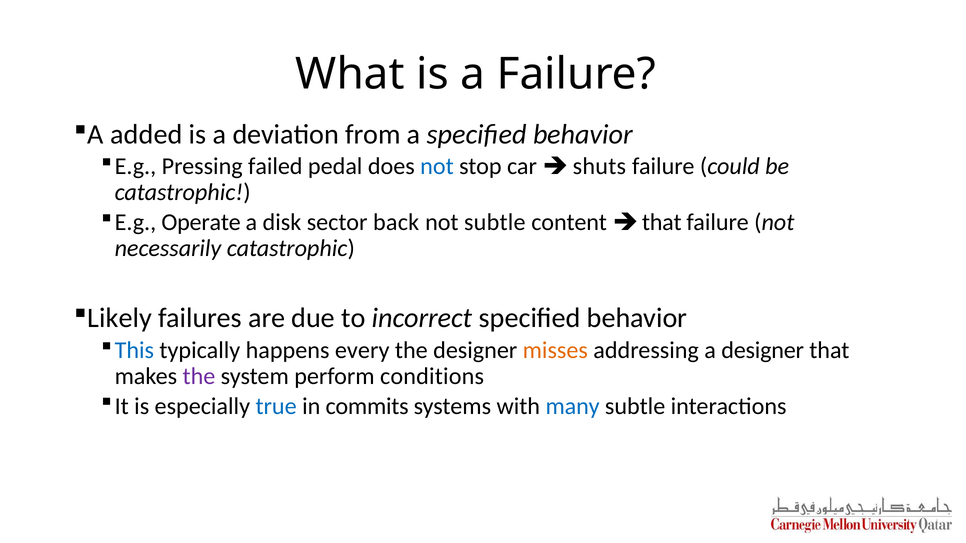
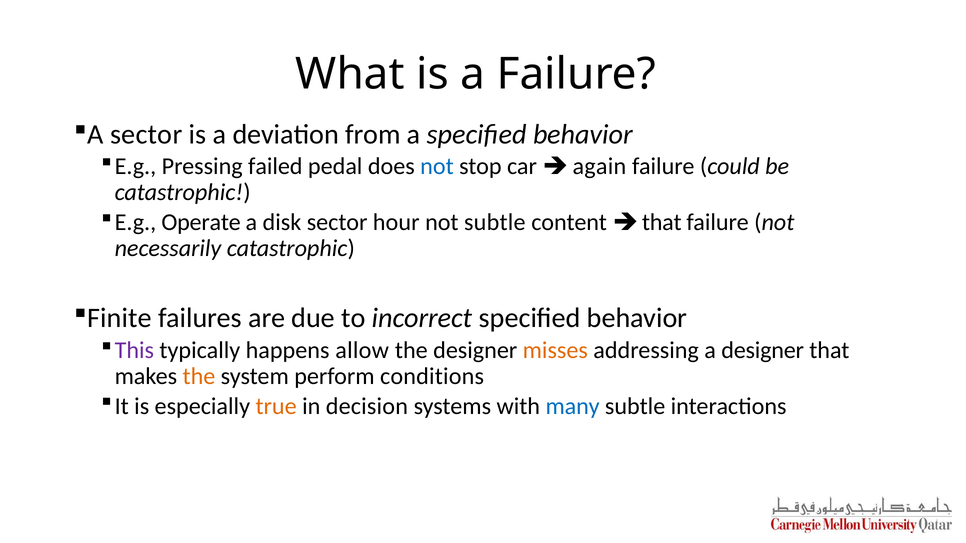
A added: added -> sector (146, 135)
shuts: shuts -> again (599, 167)
back: back -> hour (396, 222)
Likely: Likely -> Finite (120, 318)
This colour: blue -> purple (134, 350)
every: every -> allow (362, 350)
the colour: purple -> orange (199, 377)
true colour: blue -> orange (276, 406)
commits: commits -> decision (367, 406)
